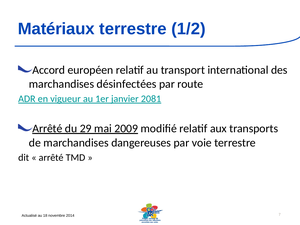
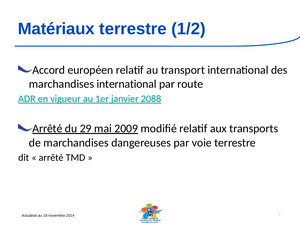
marchandises désinfectées: désinfectées -> international (127, 84)
2081: 2081 -> 2088 (151, 99)
